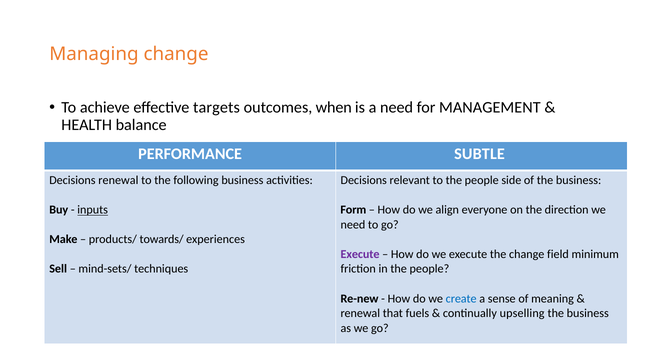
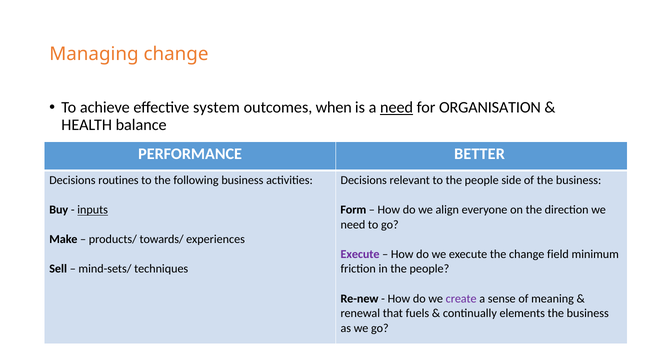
targets: targets -> system (216, 108)
need underline: none -> present (397, 108)
MANAGEMENT: MANAGEMENT -> ORGANISATION (490, 108)
SUBTLE: SUBTLE -> BETTER (480, 154)
Decisions renewal: renewal -> routines (118, 181)
create colour: blue -> purple (461, 299)
upselling: upselling -> elements (522, 314)
